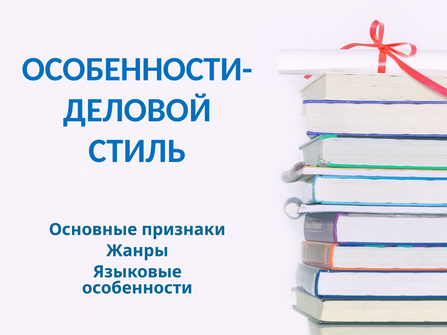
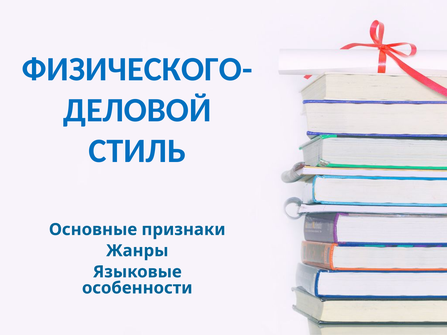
ОСОБЕННОСТИ-: ОСОБЕННОСТИ- -> ФИЗИЧЕСКОГО- (137, 69)
